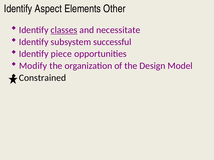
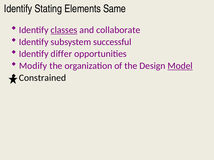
Aspect: Aspect -> Stating (48, 9)
Other: Other -> Same (115, 9)
necessitate: necessitate -> collaborate (118, 30)
piece: piece -> differ (61, 54)
Model underline: none -> present (180, 66)
